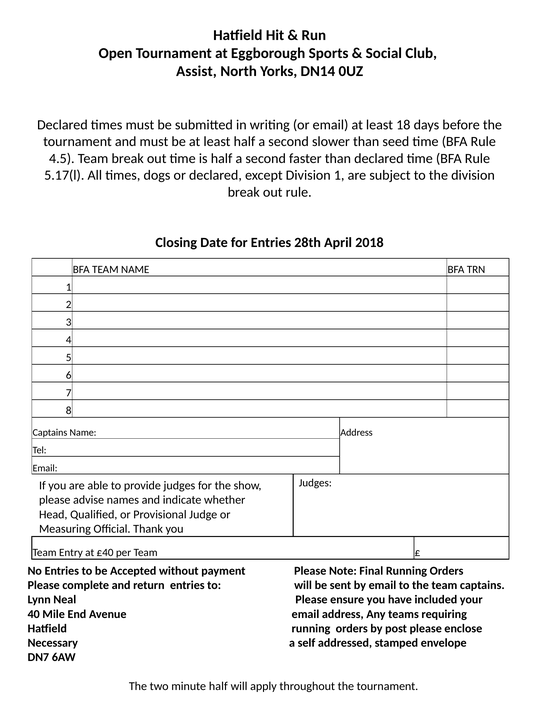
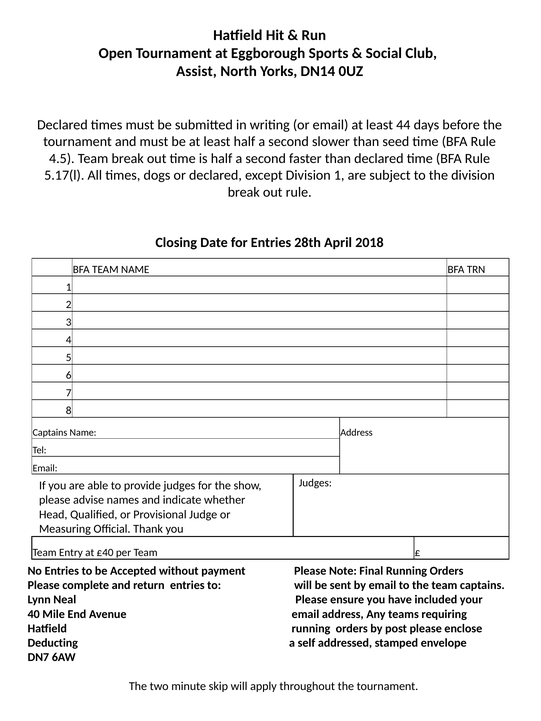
18: 18 -> 44 (403, 125)
Necessary: Necessary -> Deducting (53, 643)
minute half: half -> skip (218, 687)
